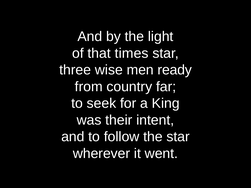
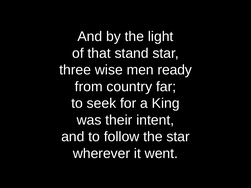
times: times -> stand (132, 53)
